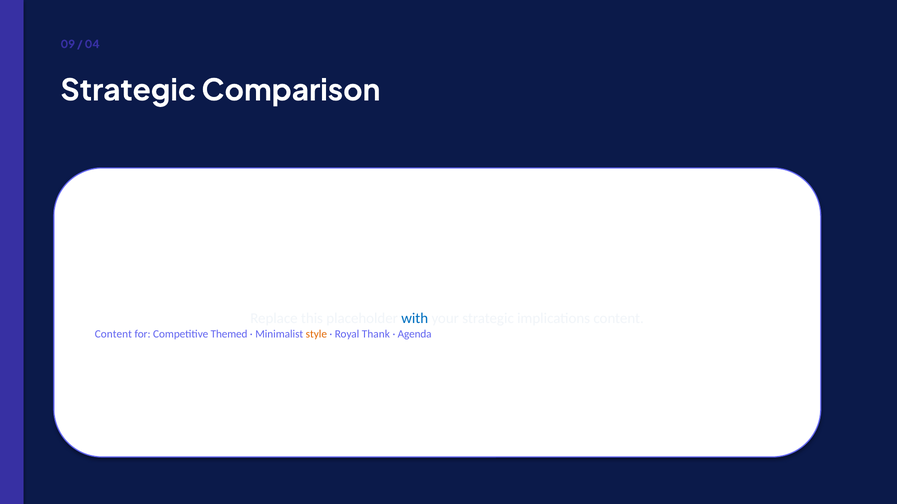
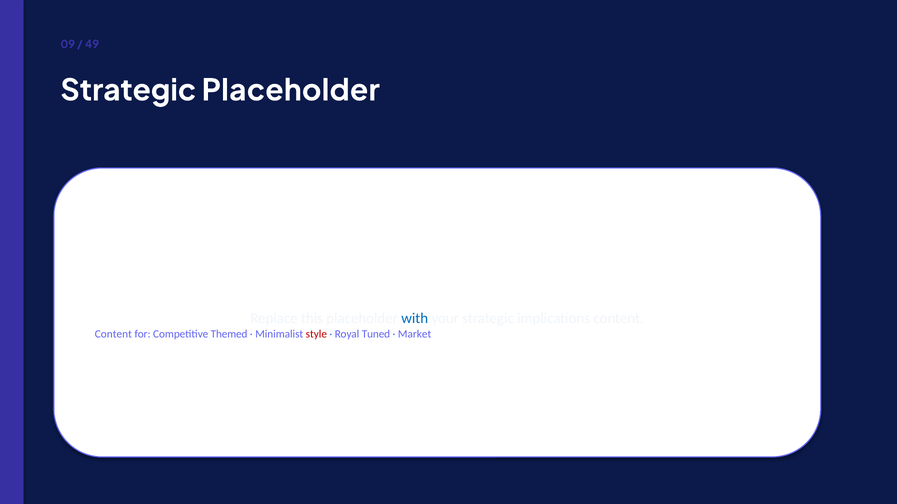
04: 04 -> 49 (92, 44)
Strategic Comparison: Comparison -> Placeholder (291, 91)
style colour: orange -> red (316, 334)
Thank: Thank -> Tuned (376, 334)
Agenda: Agenda -> Market (415, 334)
